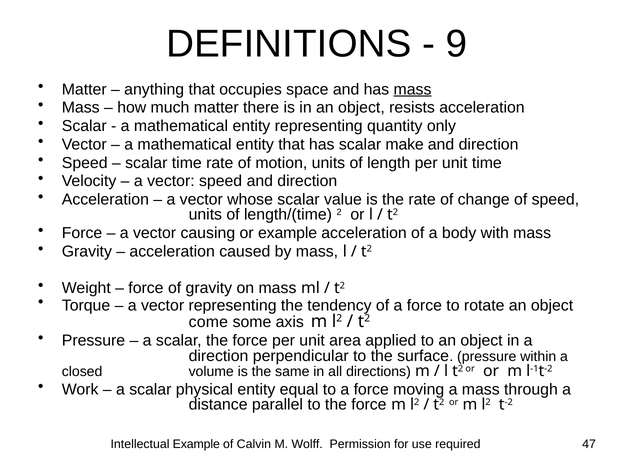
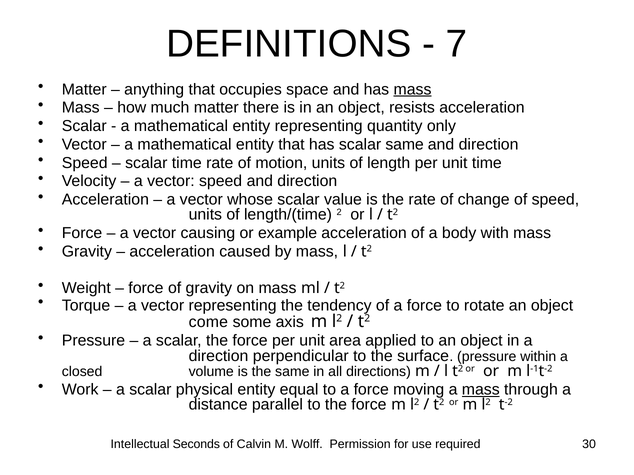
9: 9 -> 7 (457, 44)
scalar make: make -> same (405, 145)
mass underline: none -> present (481, 390)
Intellectual Example: Example -> Seconds (196, 444)
47: 47 -> 30 (589, 444)
